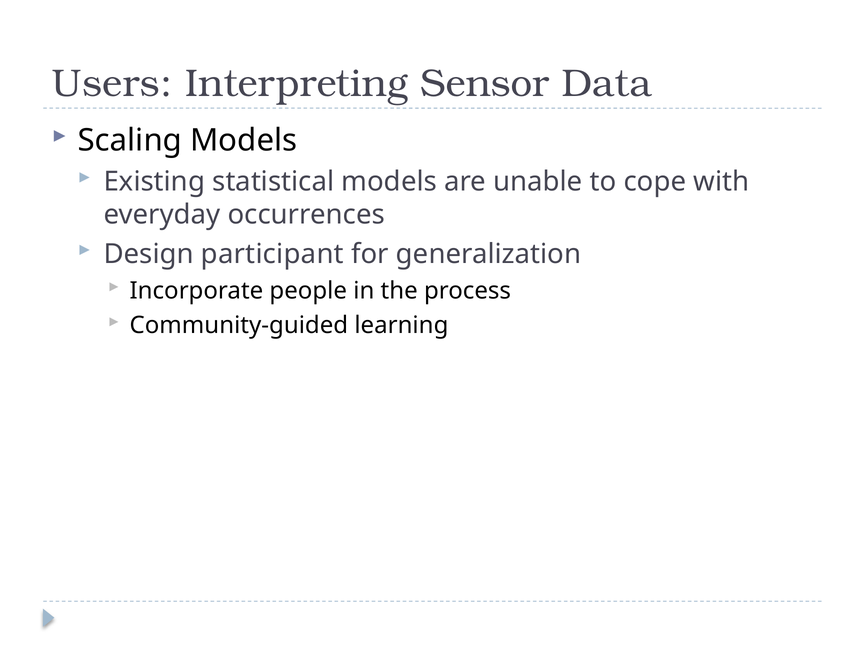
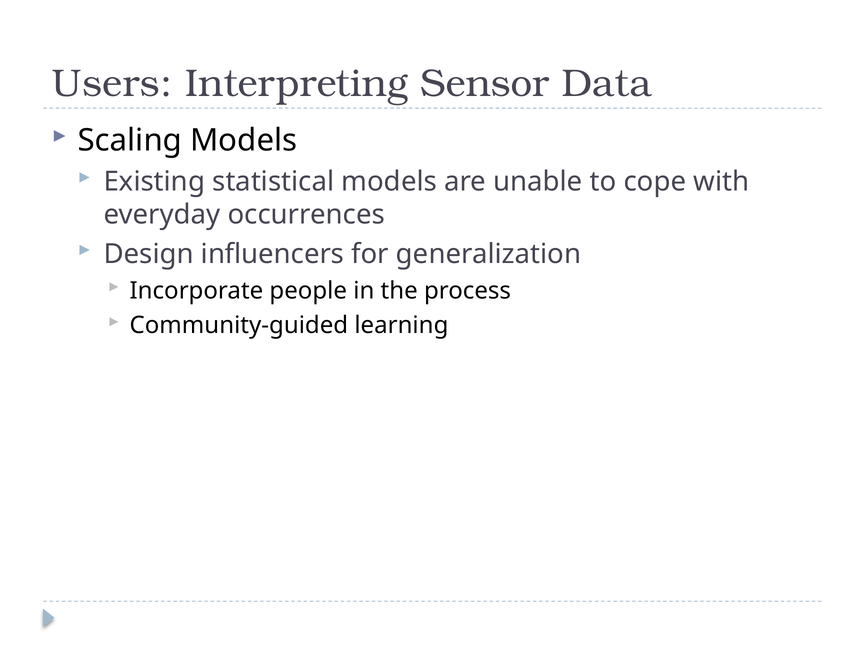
participant: participant -> influencers (273, 254)
